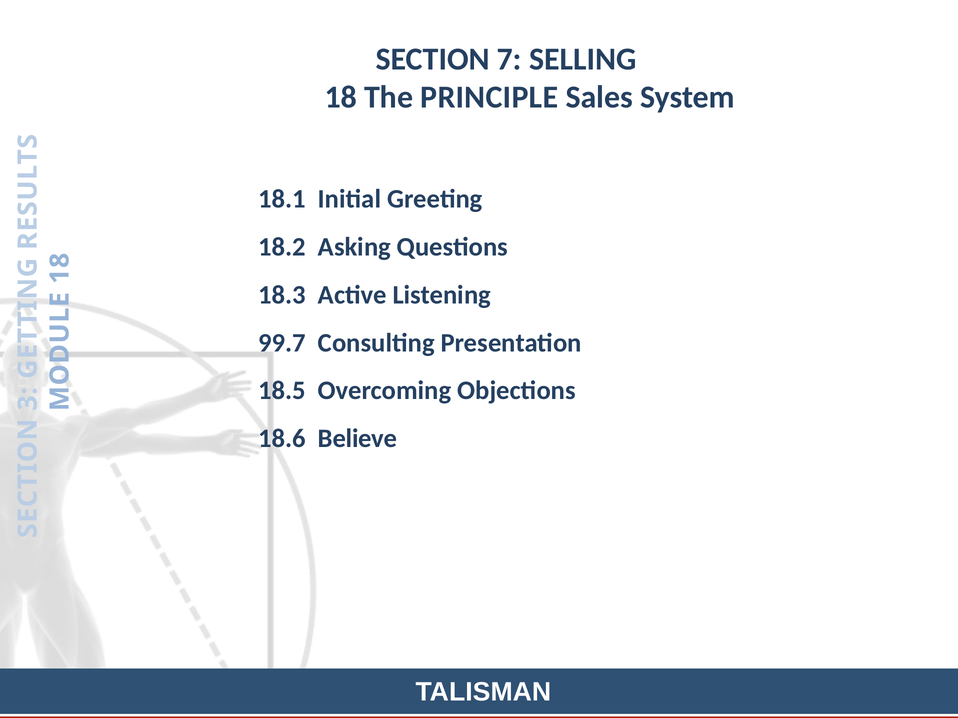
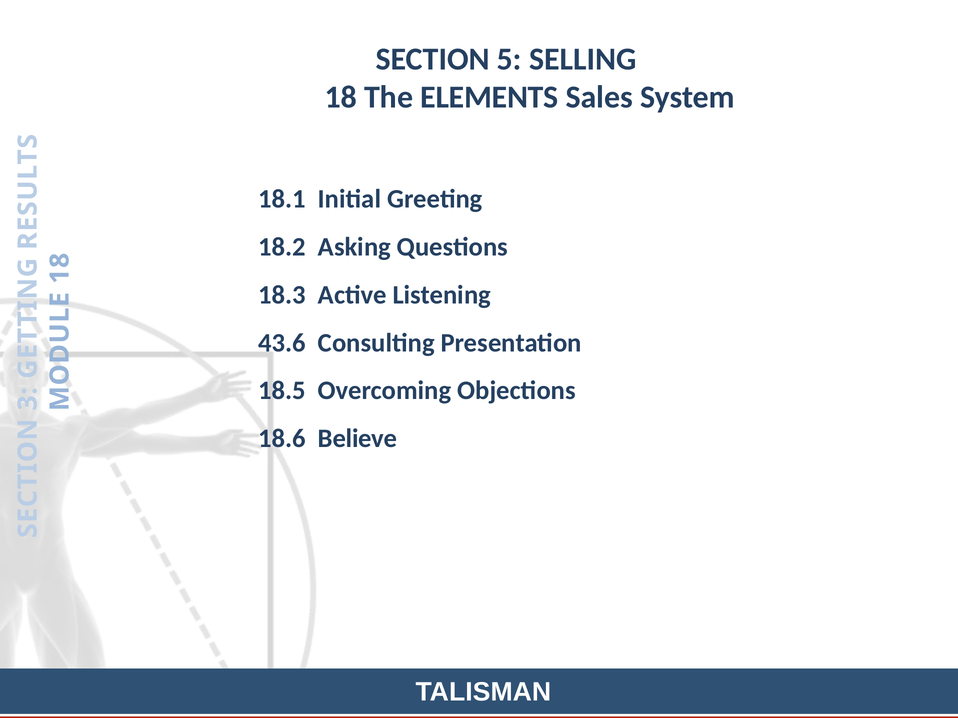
7: 7 -> 5 (509, 59)
PRINCIPLE: PRINCIPLE -> ELEMENTS (489, 97)
99.7: 99.7 -> 43.6 (282, 343)
